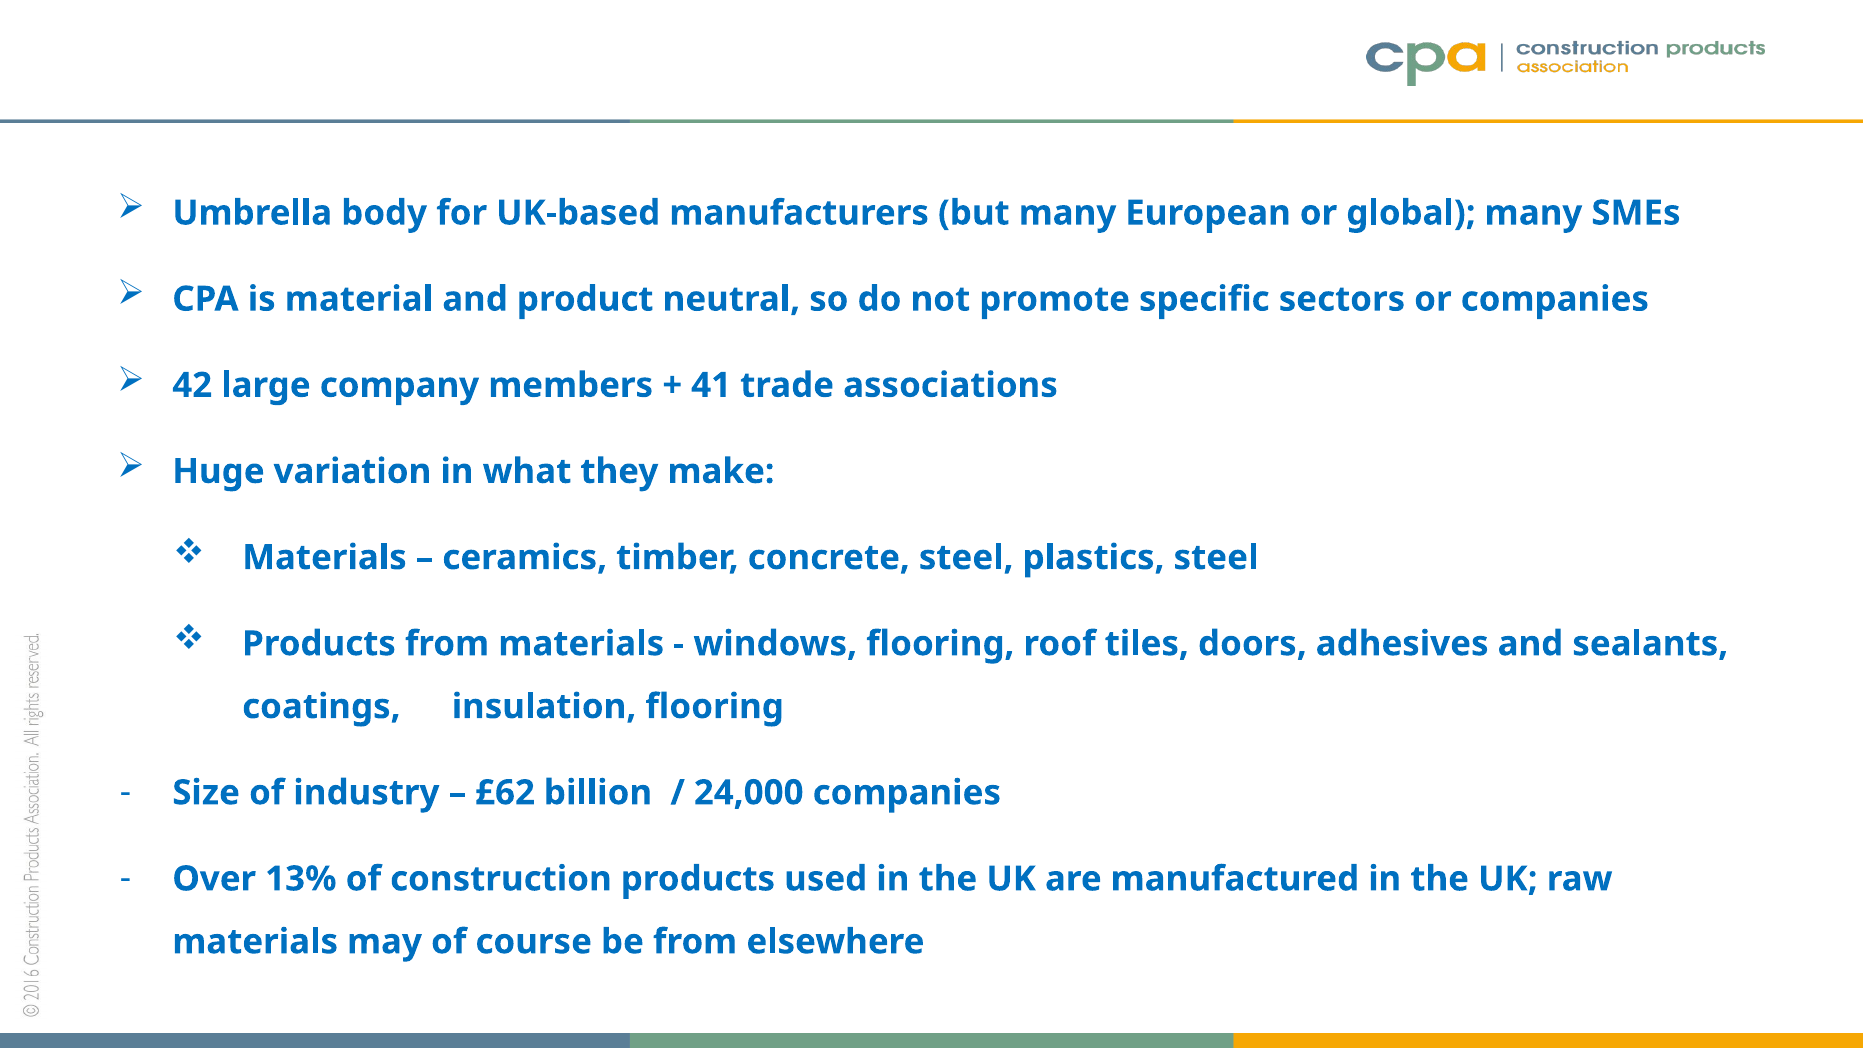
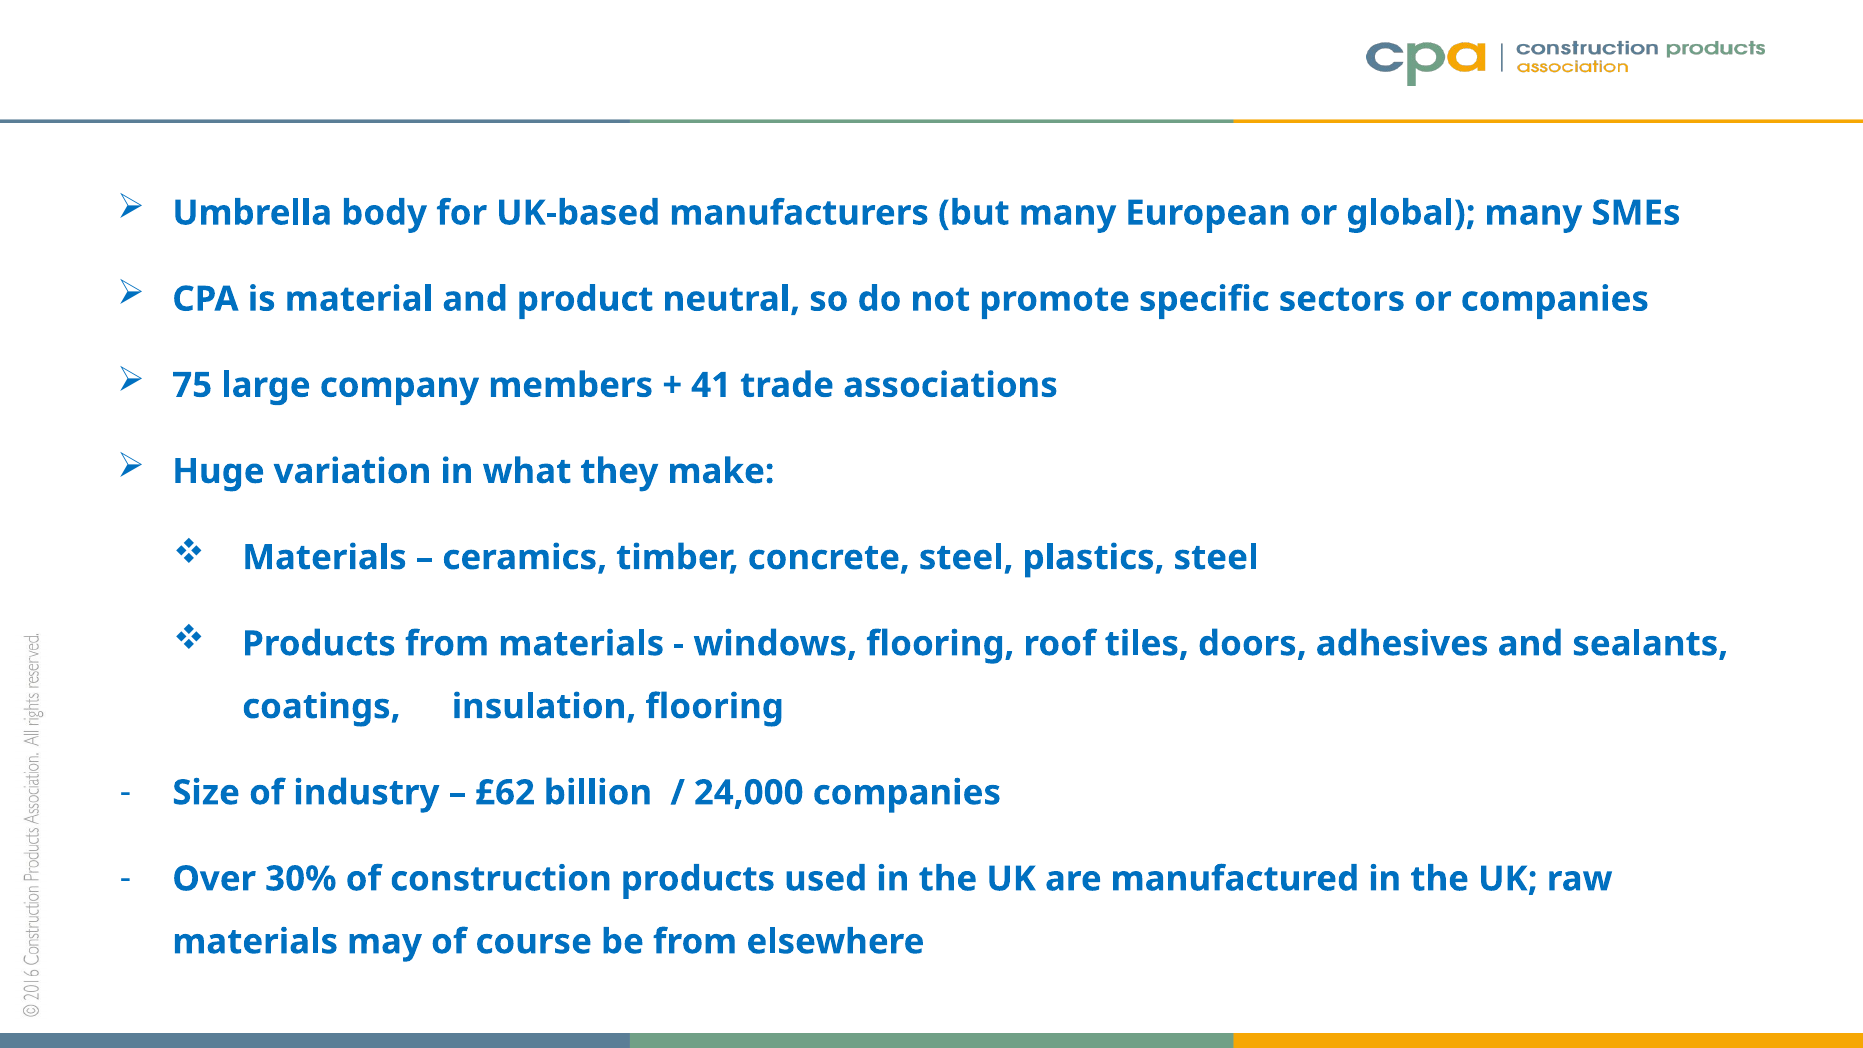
42: 42 -> 75 (192, 385)
13%: 13% -> 30% (301, 879)
